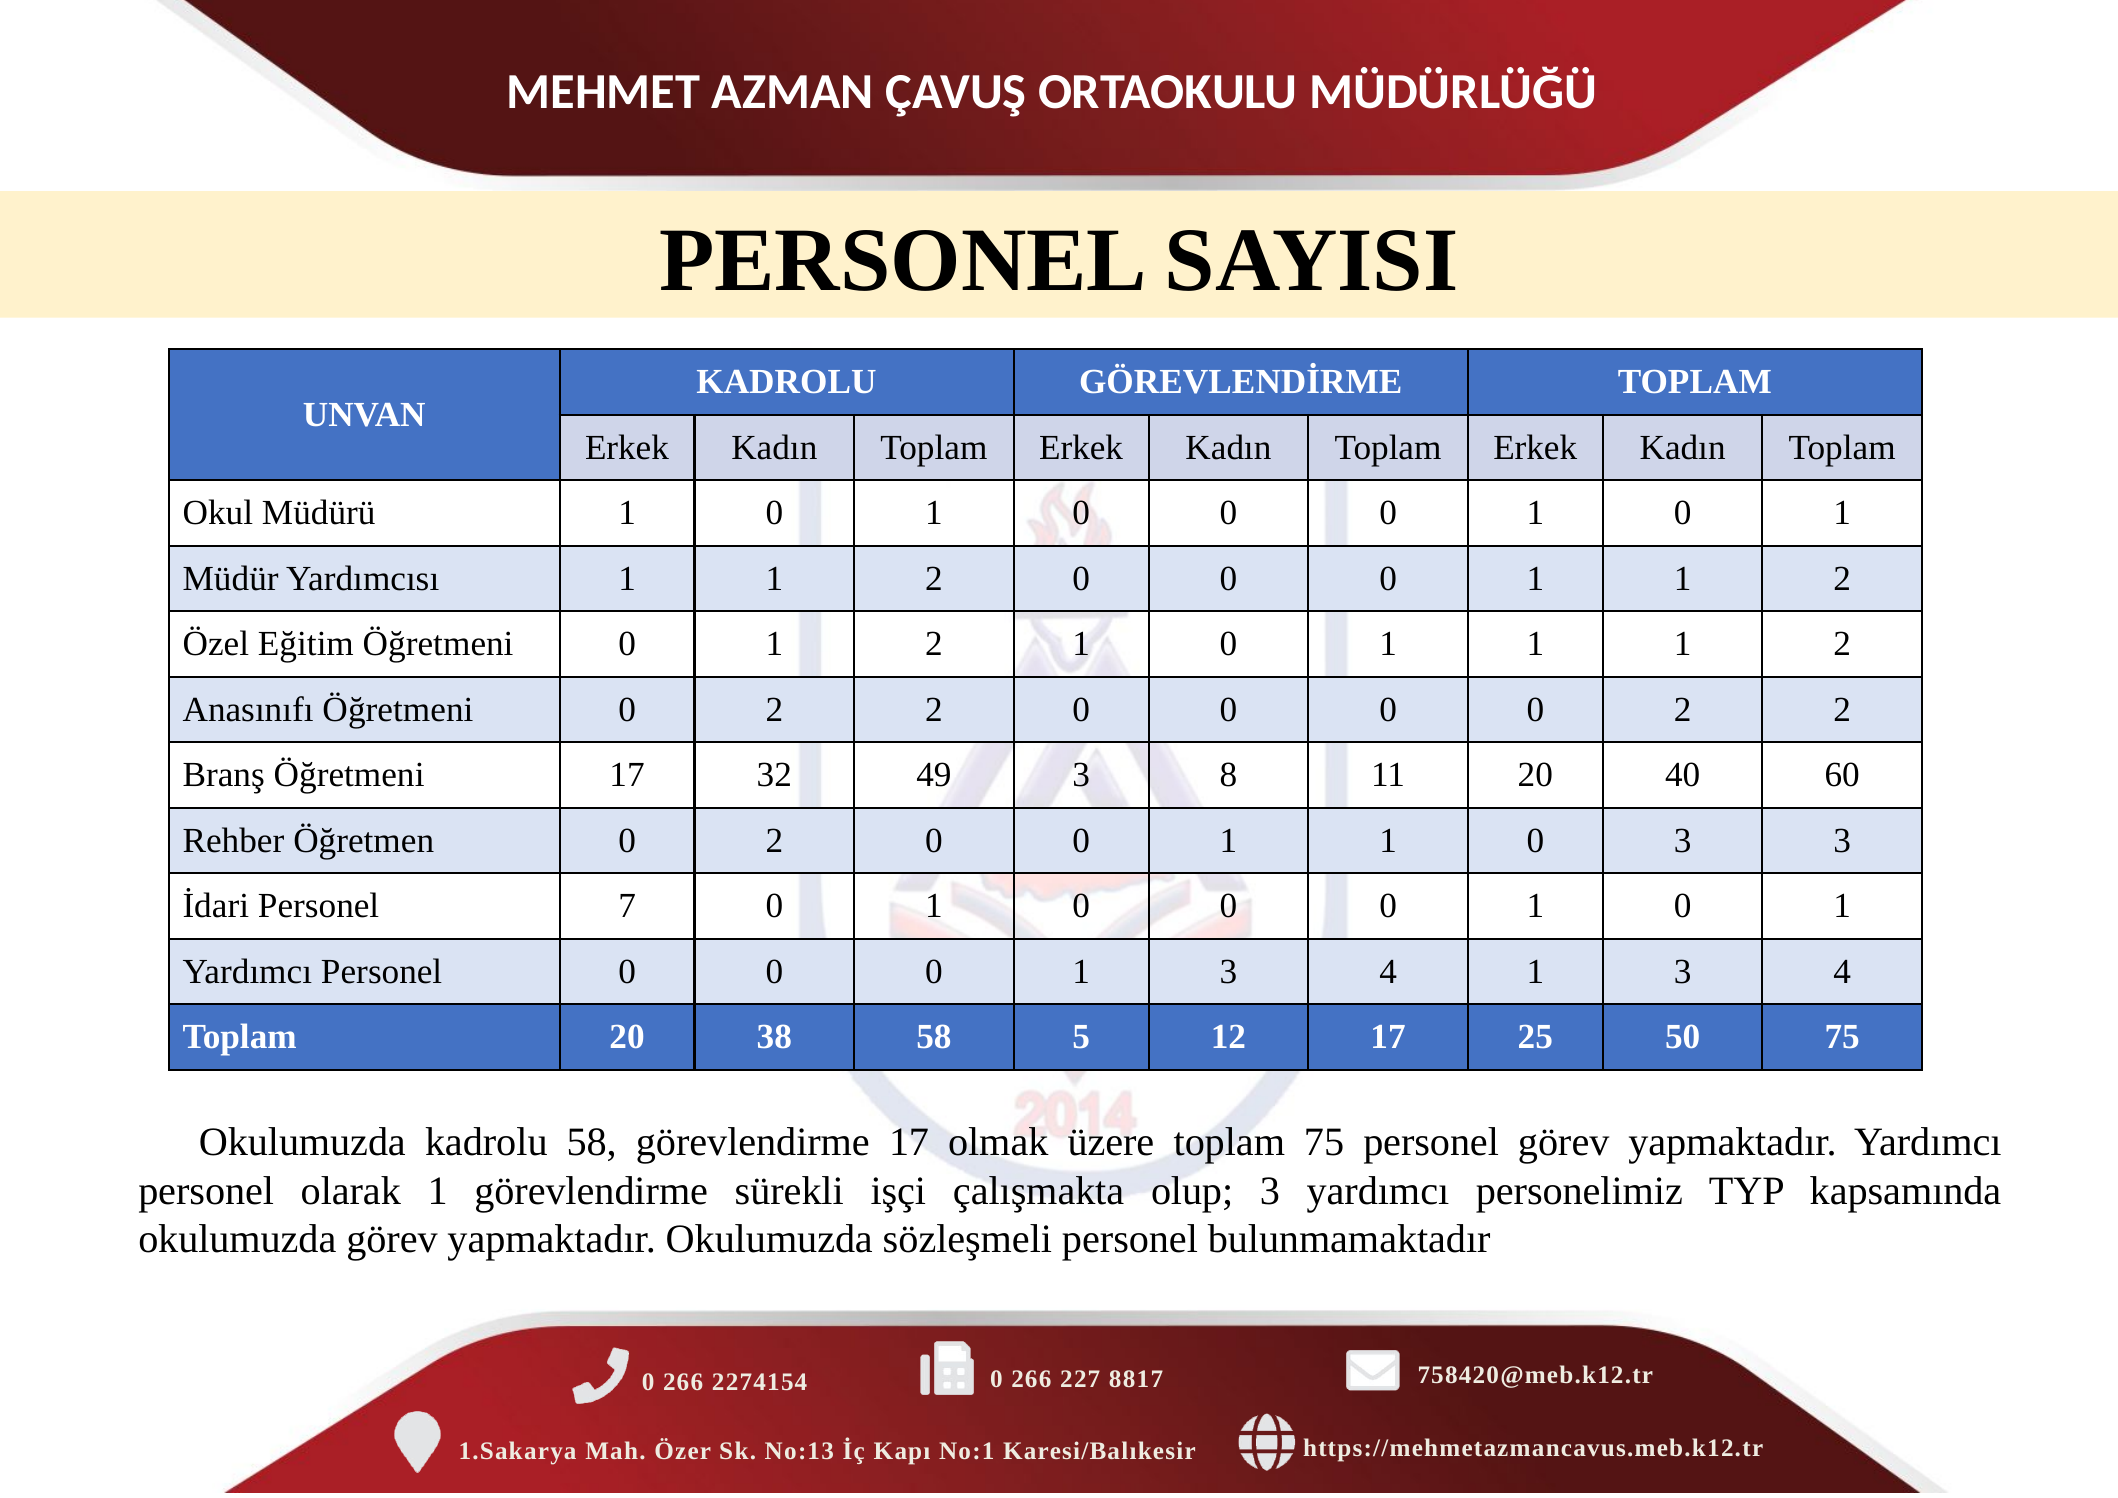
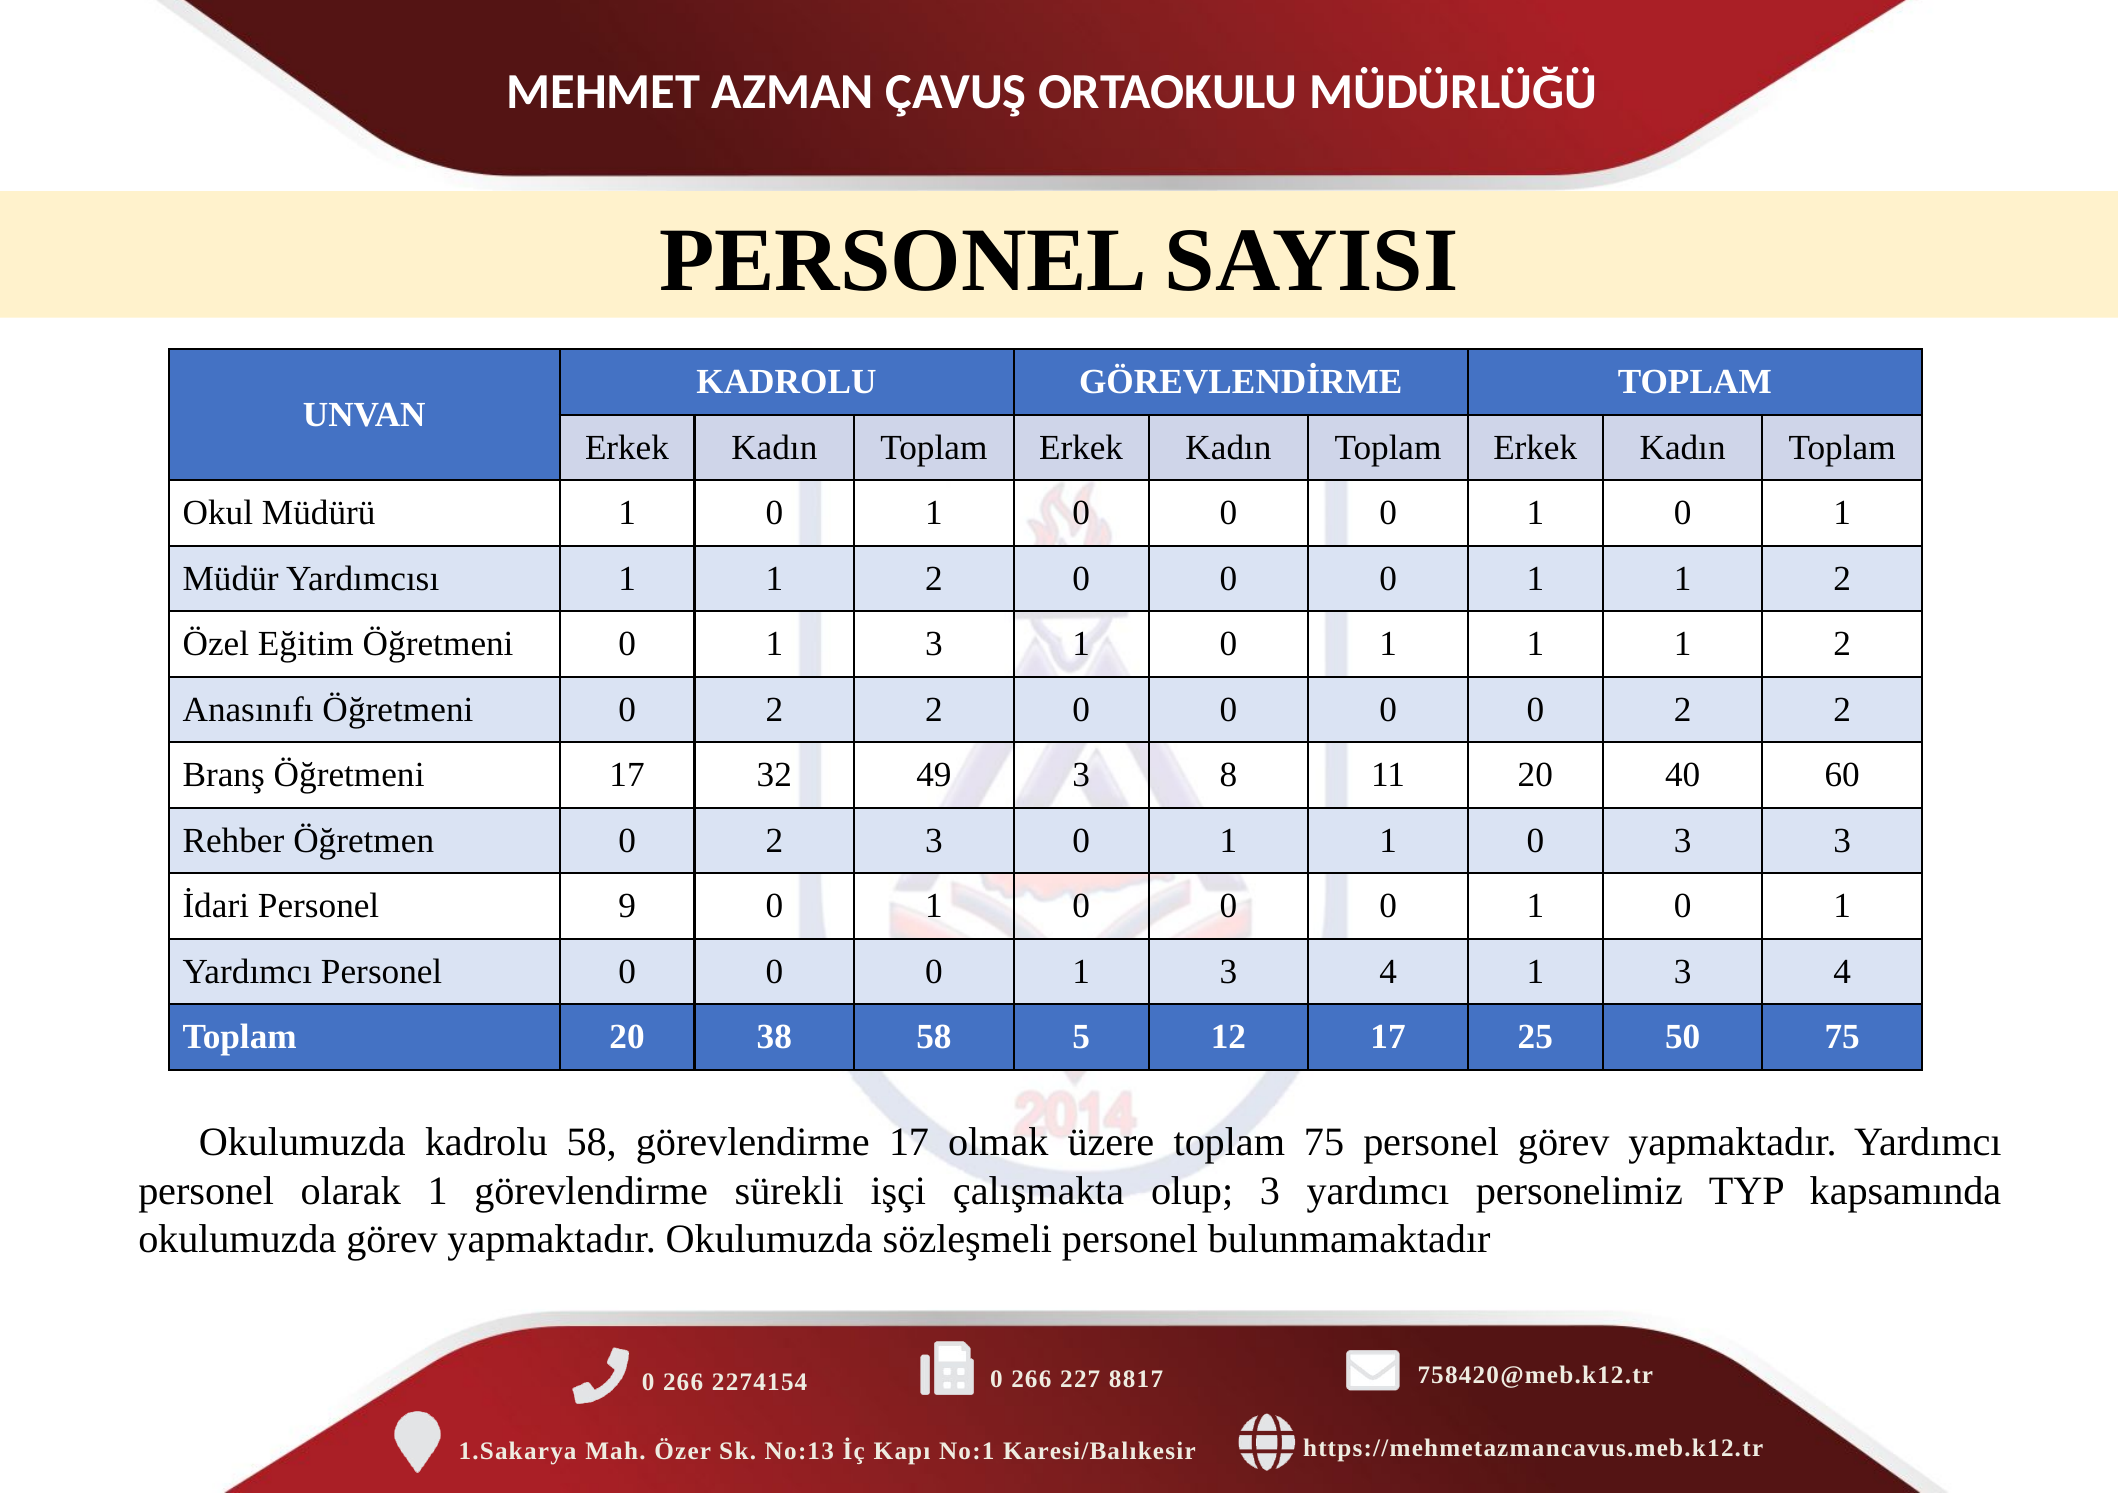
Öğretmeni 0 1 2: 2 -> 3 (934, 644)
0 2 0: 0 -> 3 (934, 841)
7: 7 -> 9 (627, 906)
